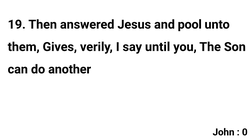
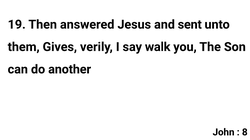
pool: pool -> sent (190, 25)
until: until -> walk (158, 47)
0: 0 -> 8 (245, 133)
